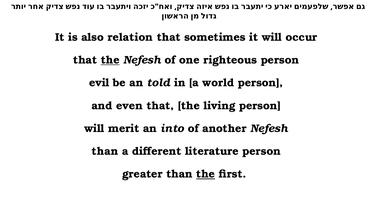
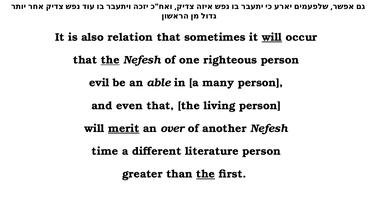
will underline: none -> present (272, 37)
told: told -> able (159, 83)
world: world -> many (218, 83)
merit underline: none -> present (124, 128)
into: into -> over (172, 128)
than: than -> time (105, 151)
